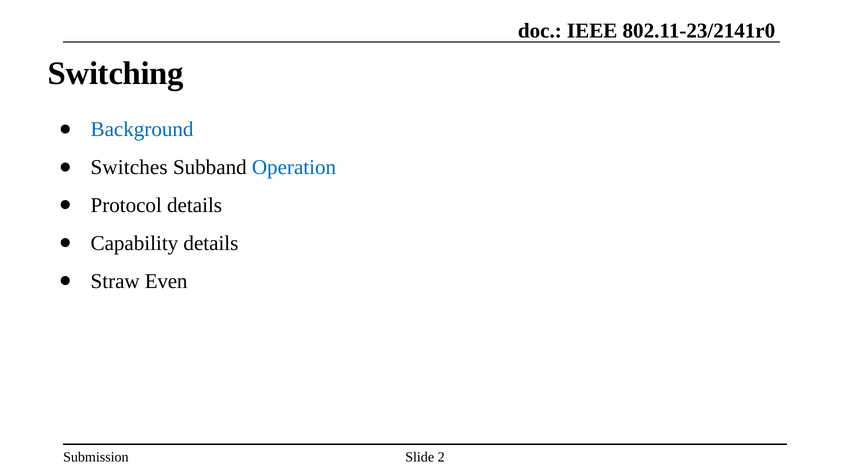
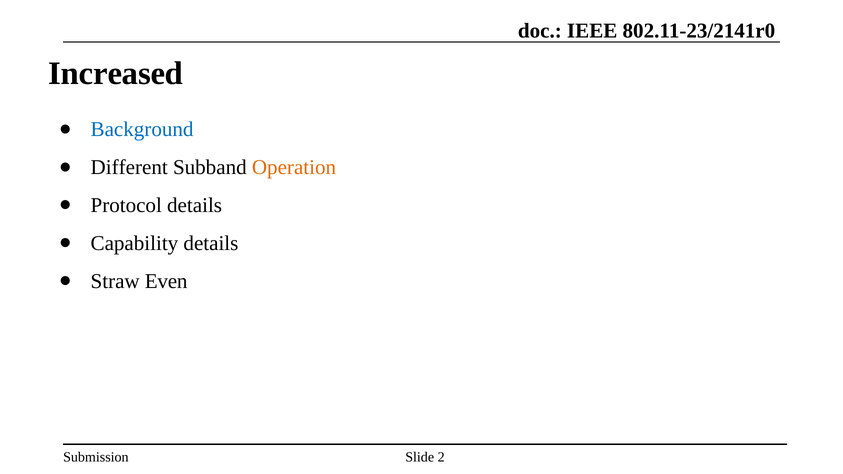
Switching: Switching -> Increased (116, 73)
Switches: Switches -> Different (129, 168)
Operation colour: blue -> orange (294, 168)
